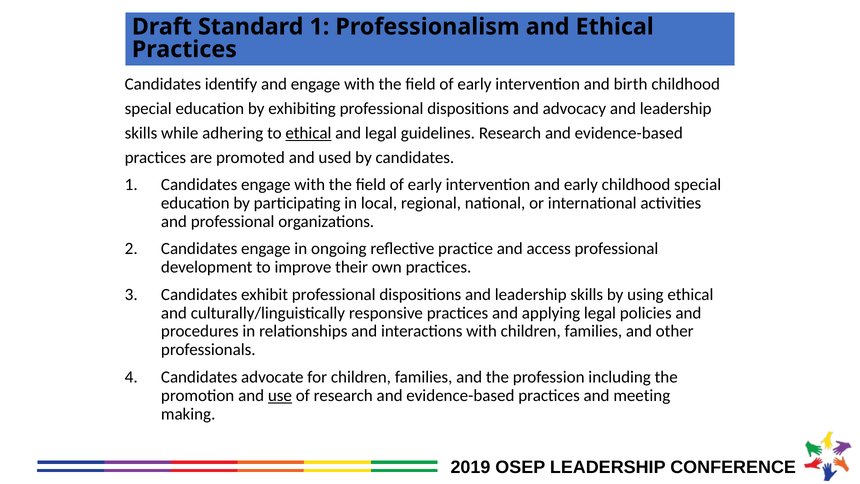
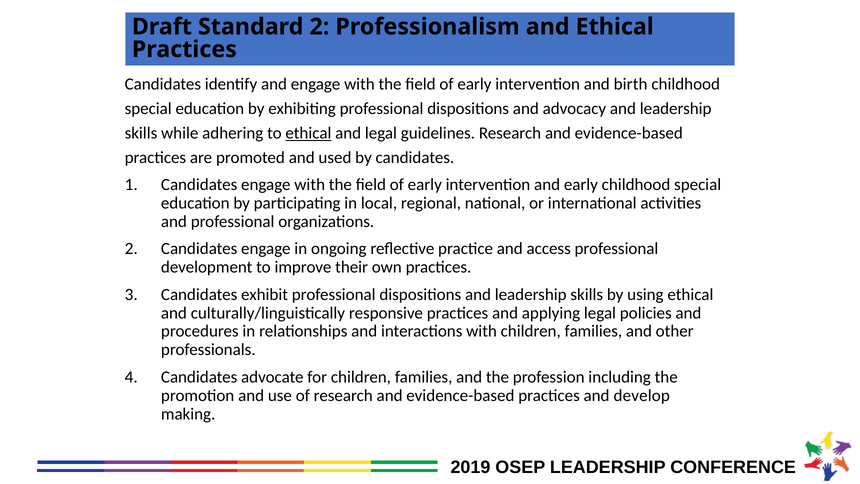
Standard 1: 1 -> 2 (319, 27)
use underline: present -> none (280, 395)
meeting: meeting -> develop (642, 395)
